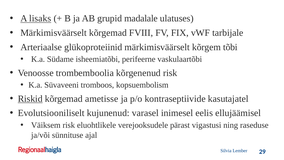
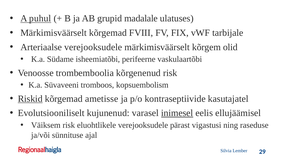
lisaks: lisaks -> puhul (40, 18)
Arteriaalse glükoproteiinid: glükoproteiinid -> verejooksudele (93, 47)
tõbi: tõbi -> olid (230, 47)
inimesel underline: none -> present (177, 113)
